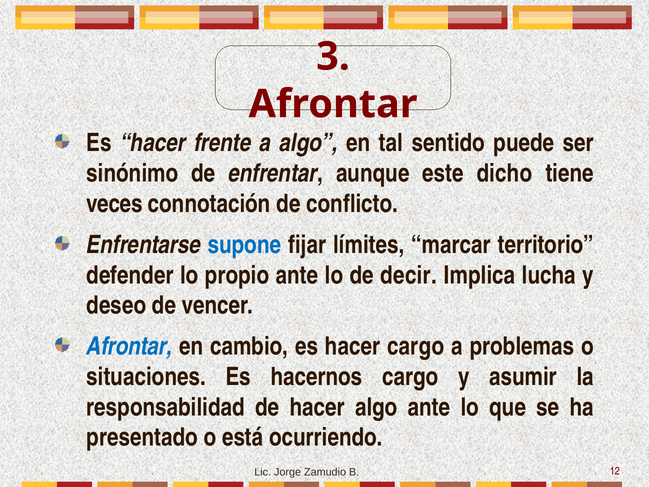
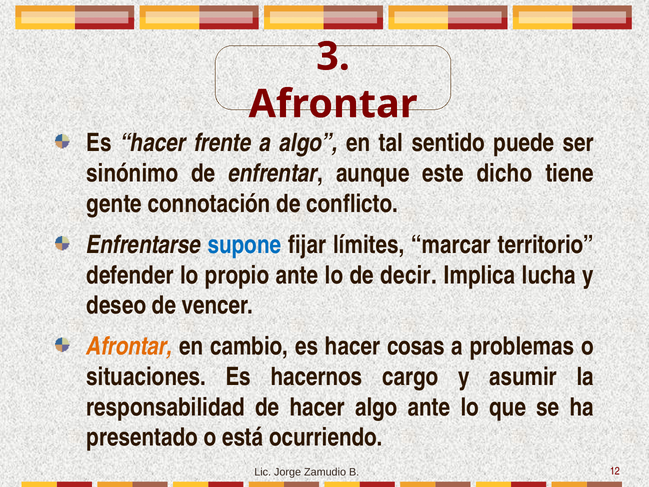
veces: veces -> gente (114, 204)
Afrontar colour: blue -> orange (129, 346)
hacer cargo: cargo -> cosas (416, 346)
